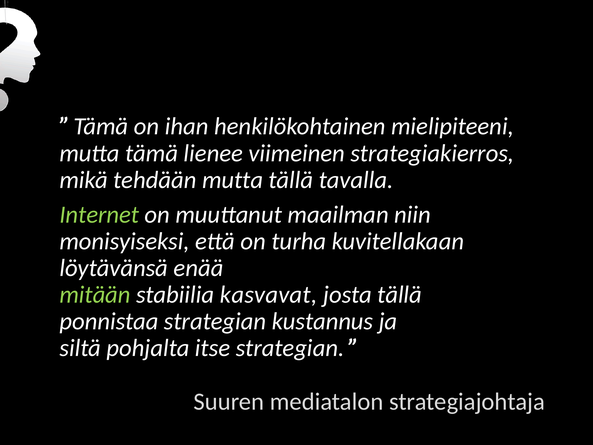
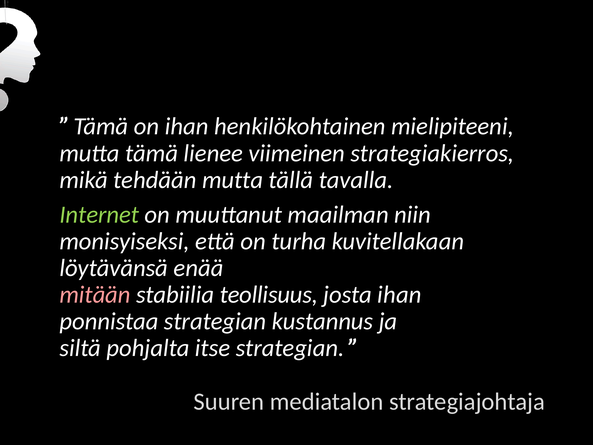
mitään colour: light green -> pink (95, 295)
kasvavat: kasvavat -> teollisuus (269, 295)
josta tällä: tällä -> ihan (399, 295)
